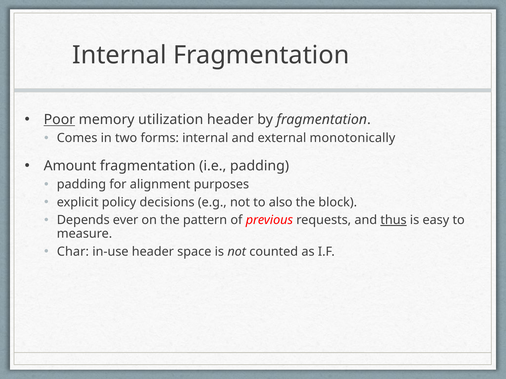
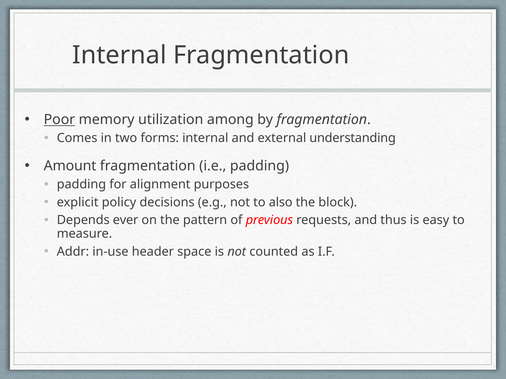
utilization header: header -> among (230, 120)
monotonically: monotonically -> understanding (353, 138)
thus underline: present -> none (394, 220)
Char: Char -> Addr (73, 252)
